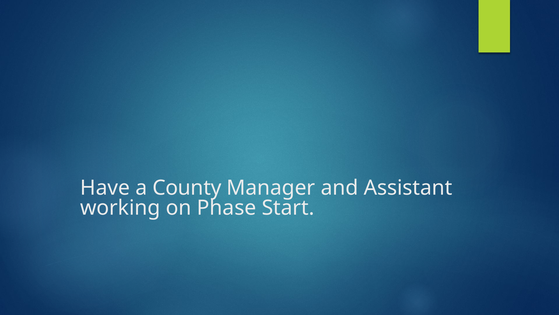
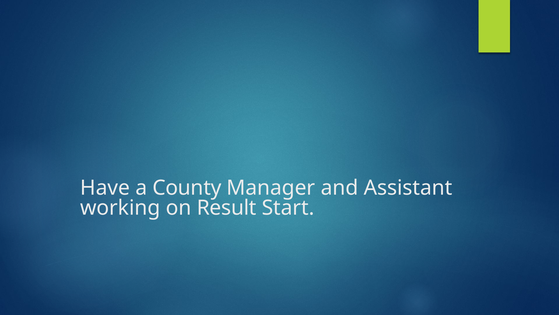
Phase: Phase -> Result (227, 208)
